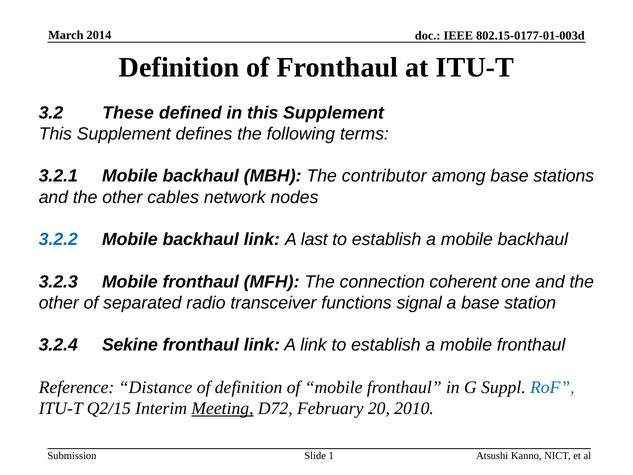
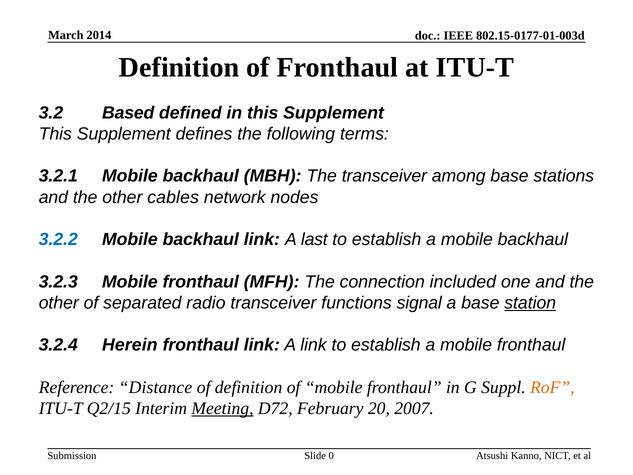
These: These -> Based (128, 113)
The contributor: contributor -> transceiver (384, 176)
coherent: coherent -> included (463, 282)
station underline: none -> present (530, 303)
Sekine: Sekine -> Herein (130, 345)
RoF colour: blue -> orange (552, 387)
2010: 2010 -> 2007 (414, 408)
1: 1 -> 0 (331, 455)
